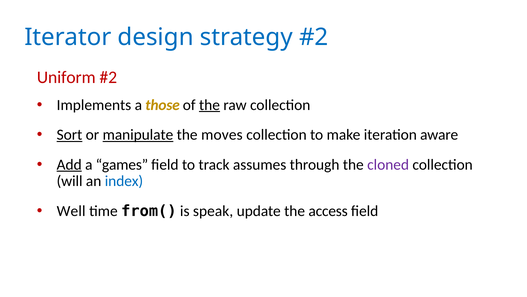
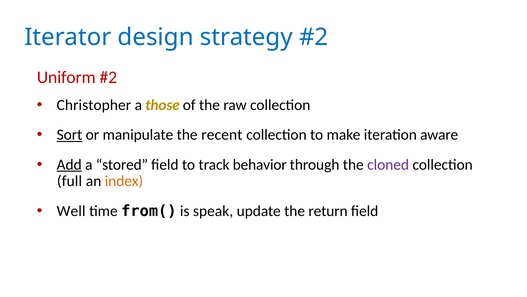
Implements: Implements -> Christopher (94, 105)
the underline: present -> none (209, 105)
manipulate underline: present -> none (138, 135)
moves: moves -> recent (222, 135)
games: games -> stored (122, 164)
assumes: assumes -> behavior (260, 164)
will: will -> full (69, 181)
index colour: blue -> orange (124, 181)
access: access -> return (328, 211)
